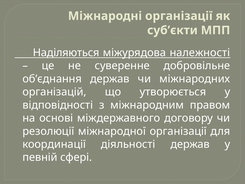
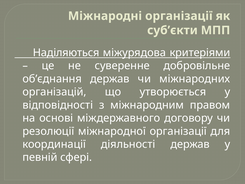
належності: належності -> критеріями (200, 53)
